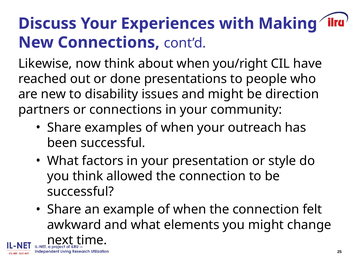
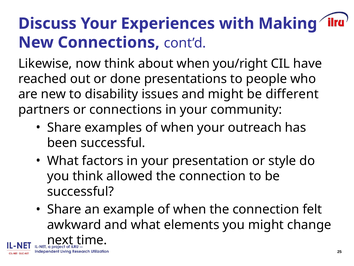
direction: direction -> different (292, 94)
